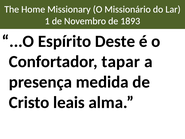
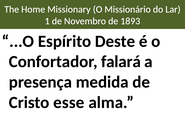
tapar: tapar -> falará (121, 62)
leais: leais -> esse (69, 102)
